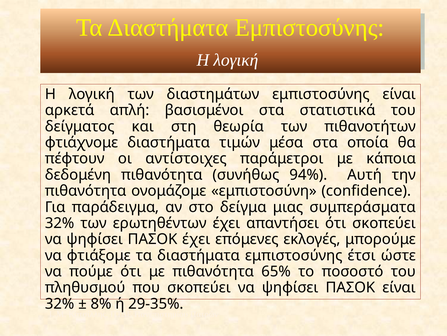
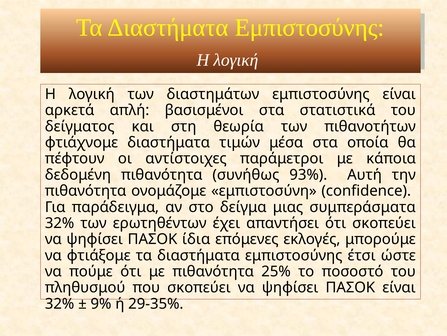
94%: 94% -> 93% (308, 174)
ΠΑΣΟΚ έχει: έχει -> ίδια (196, 239)
65%: 65% -> 25% (276, 271)
8%: 8% -> 9% (101, 303)
